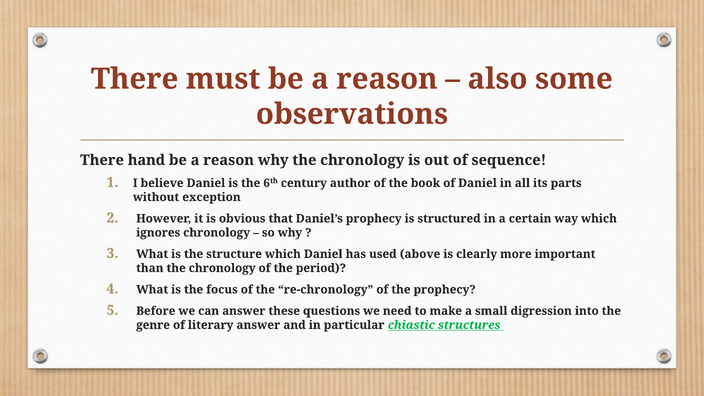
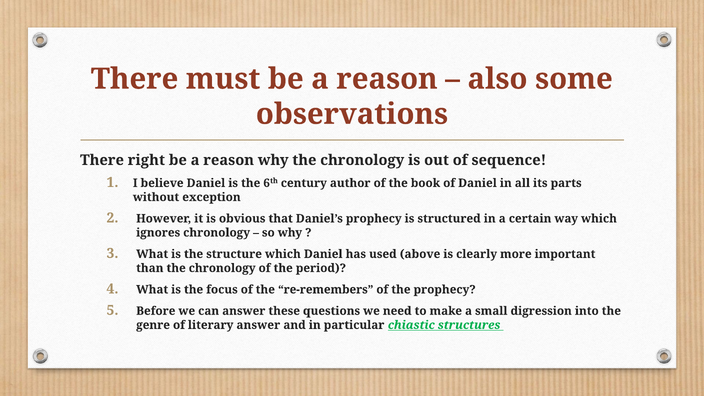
hand: hand -> right (146, 160)
re-chronology: re-chronology -> re-remembers (326, 290)
